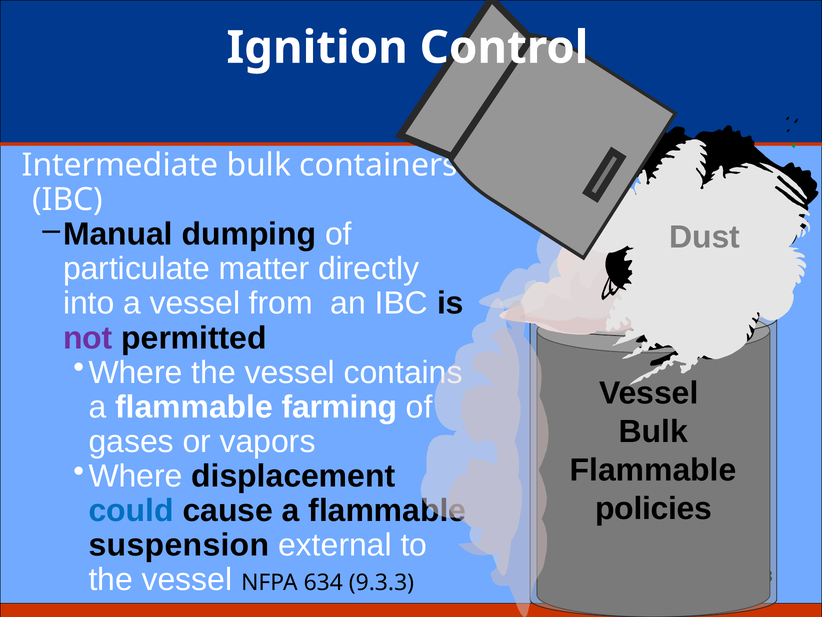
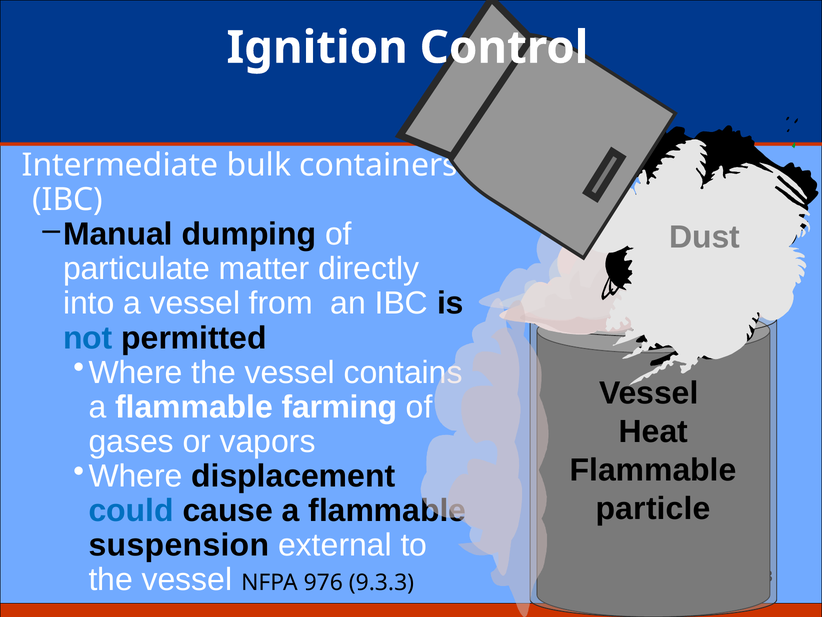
not colour: purple -> blue (88, 338)
Bulk: Bulk -> Heat (653, 431)
policies: policies -> particle (653, 508)
634: 634 -> 976 (323, 582)
